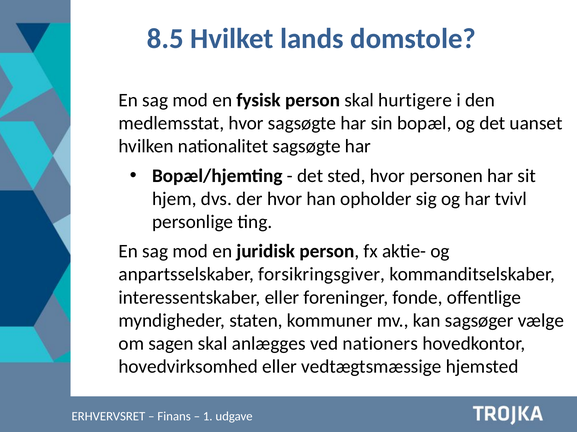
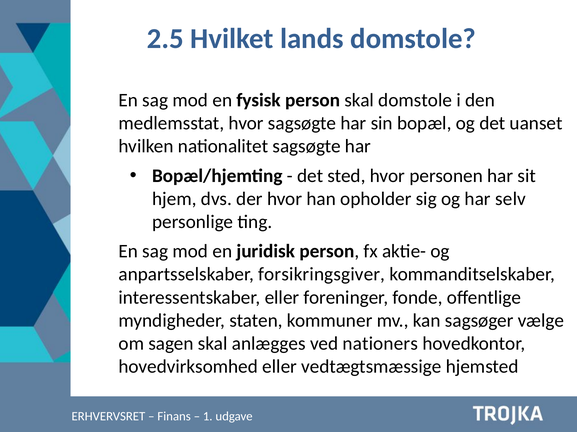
8.5: 8.5 -> 2.5 (165, 39)
skal hurtigere: hurtigere -> domstole (415, 100)
tvivl: tvivl -> selv (511, 199)
